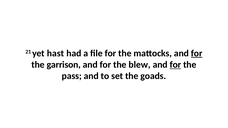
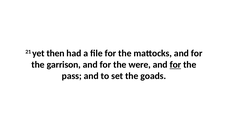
hast: hast -> then (56, 53)
for underline: present -> none (197, 53)
blew: blew -> were (140, 65)
